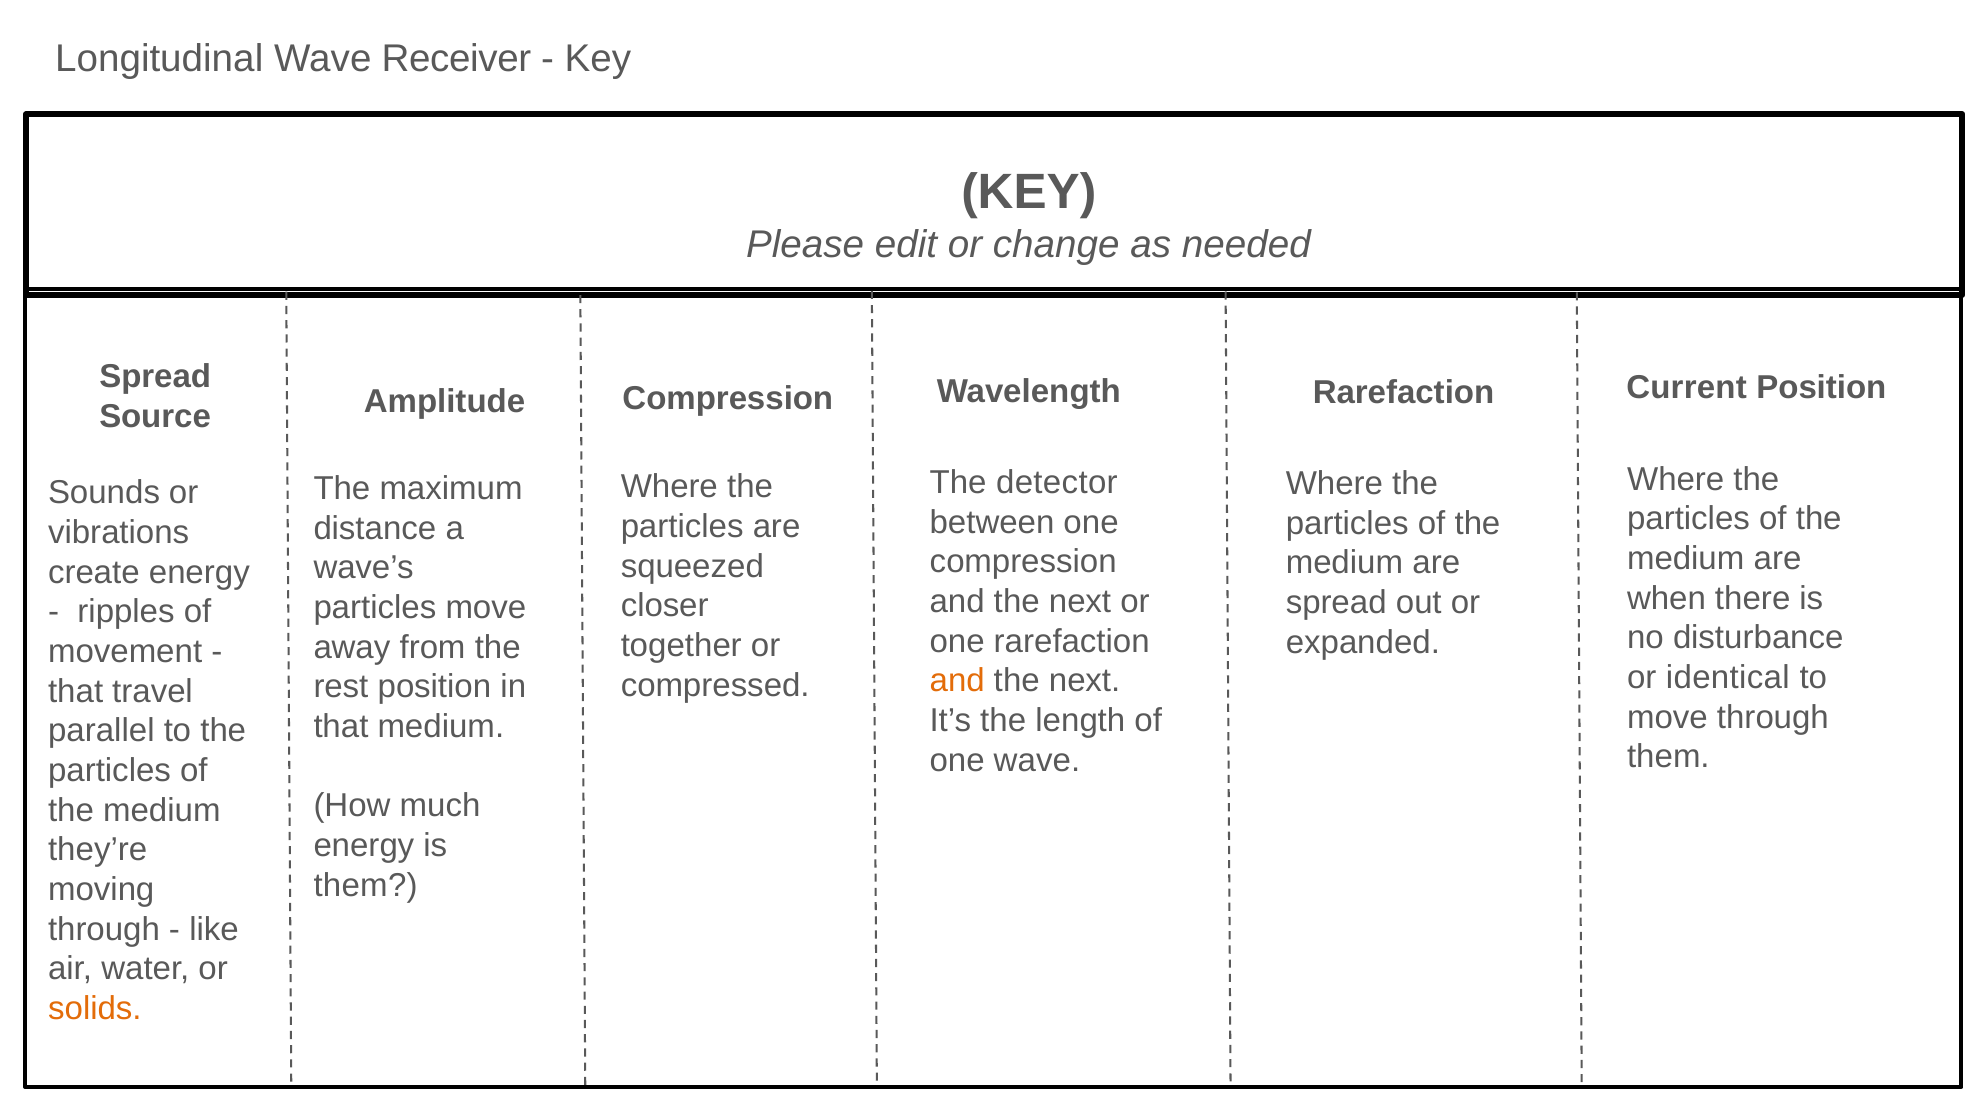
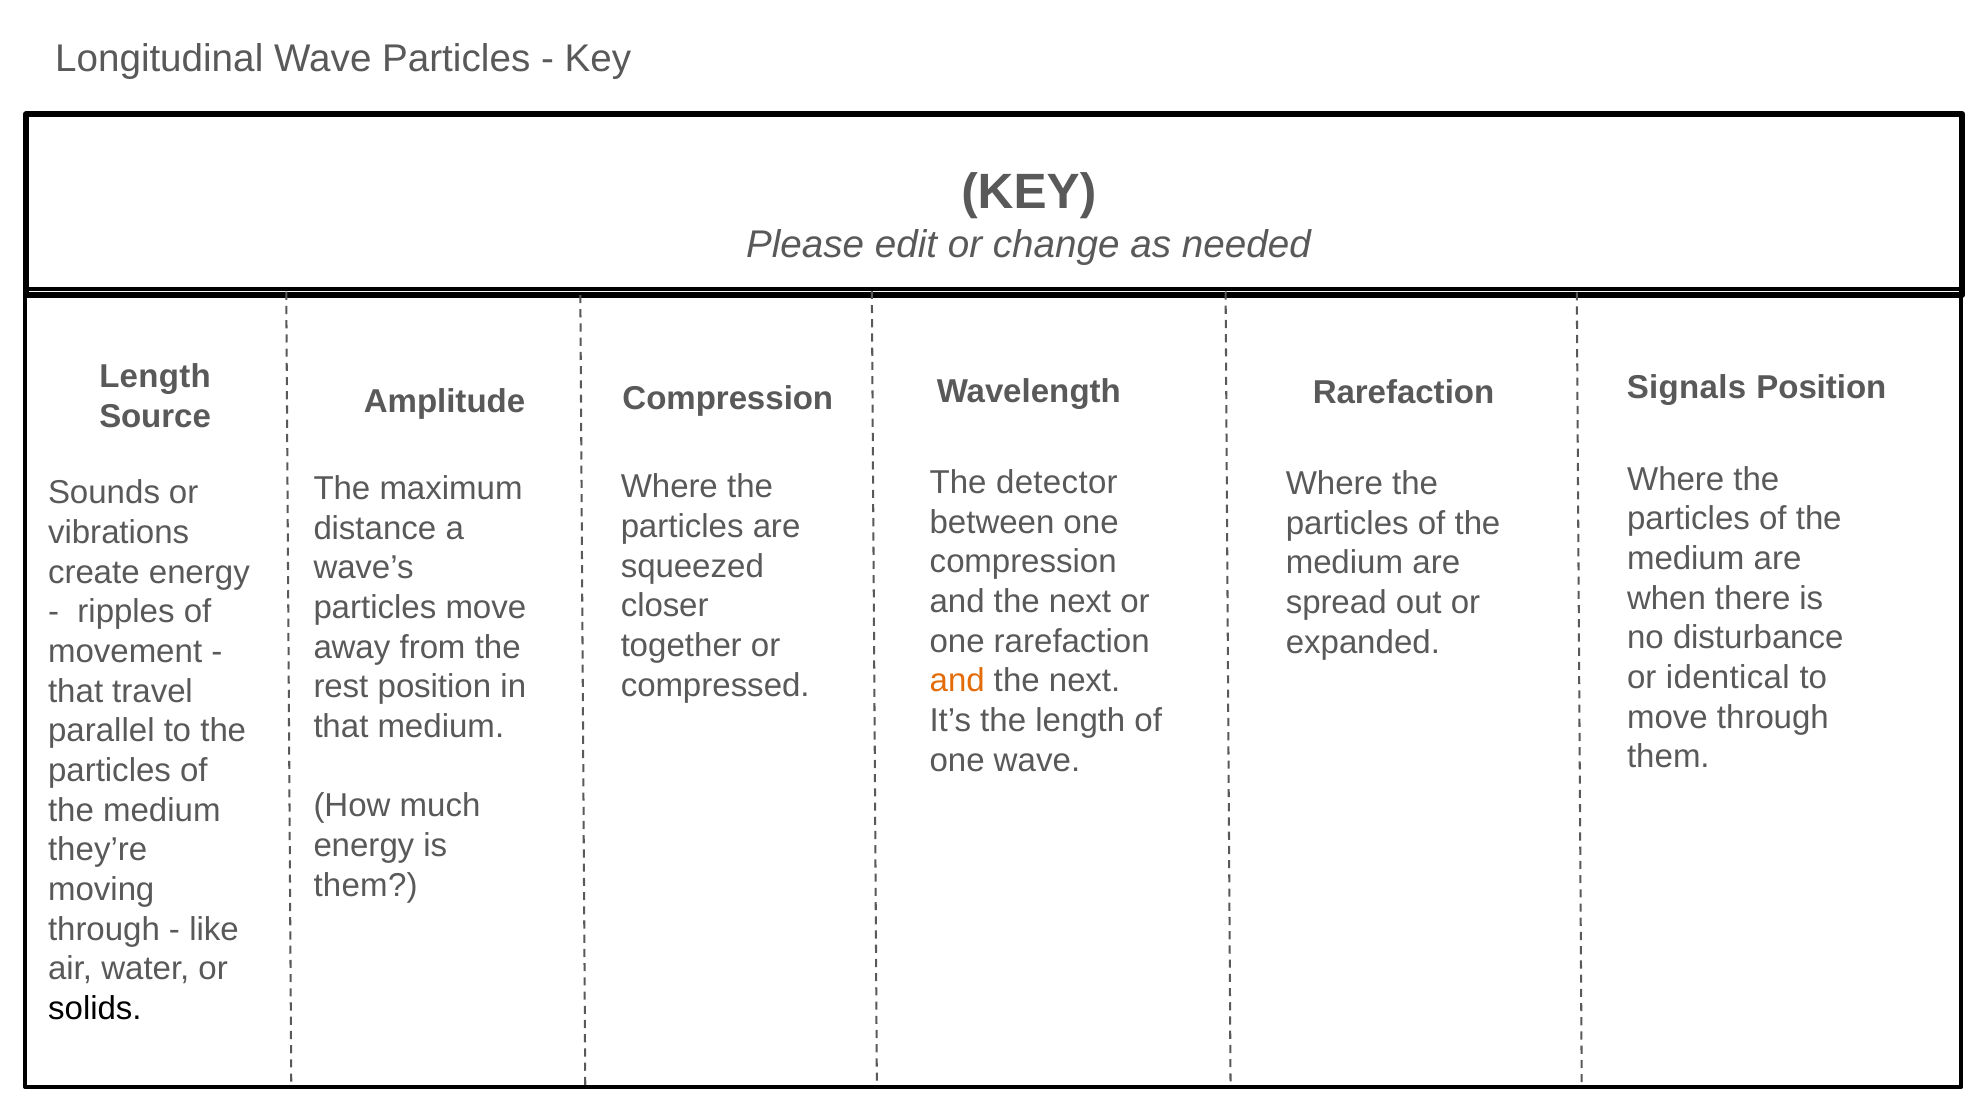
Wave Receiver: Receiver -> Particles (456, 59)
Spread: Spread -> Length (155, 377)
Current: Current -> Signals (1686, 388)
solids colour: orange -> black (95, 1009)
